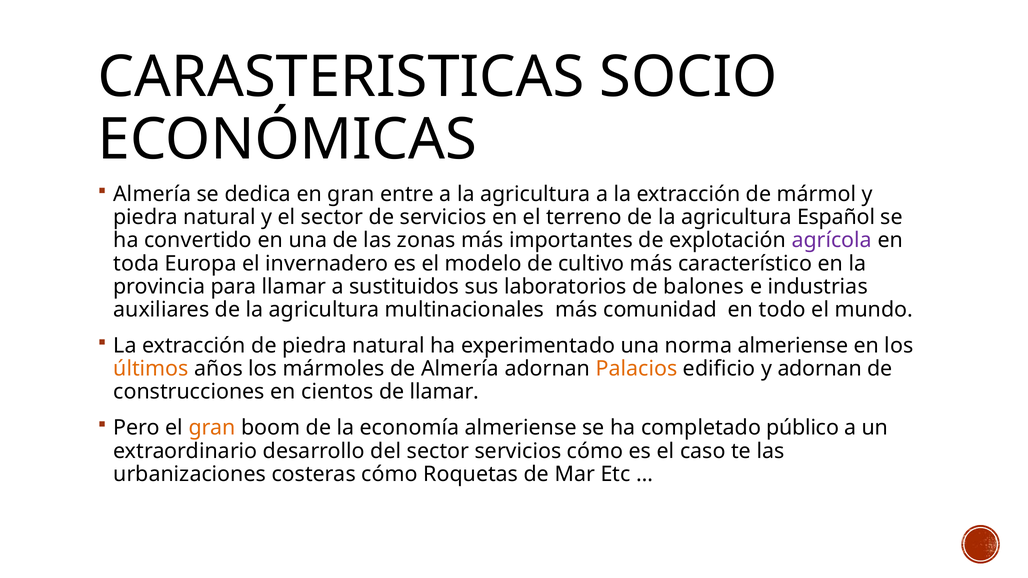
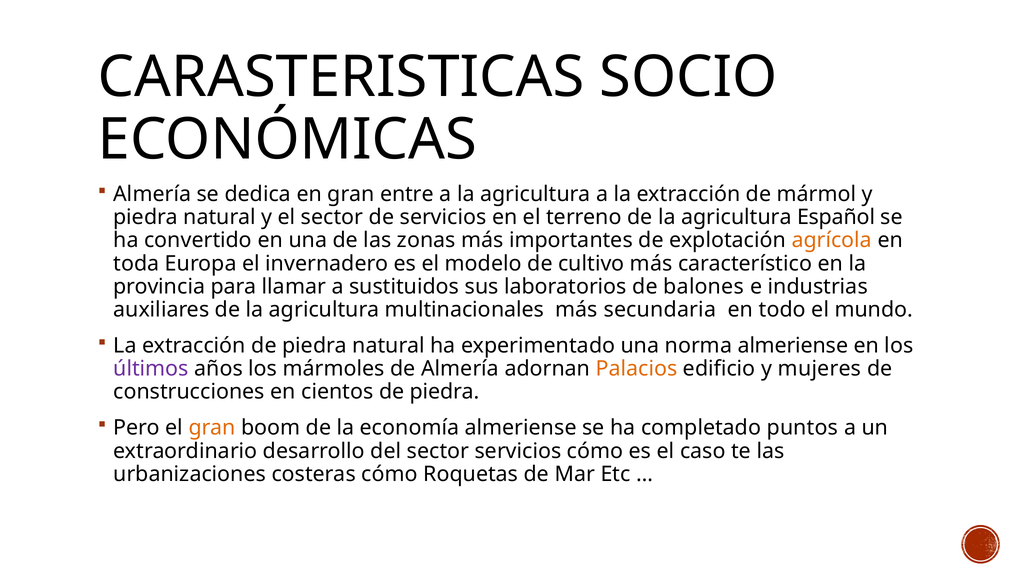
agrícola colour: purple -> orange (832, 240)
comunidad: comunidad -> secundaria (660, 310)
últimos colour: orange -> purple (151, 369)
y adornan: adornan -> mujeres (819, 369)
cientos de llamar: llamar -> piedra (445, 392)
público: público -> puntos (802, 428)
